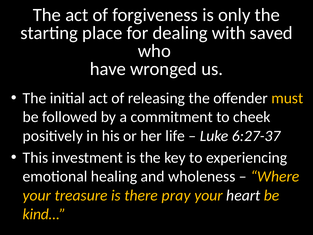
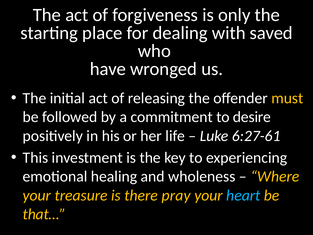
cheek: cheek -> desire (252, 117)
6:27-37: 6:27-37 -> 6:27-61 (256, 136)
heart colour: white -> light blue (243, 195)
kind…: kind… -> that… (44, 214)
